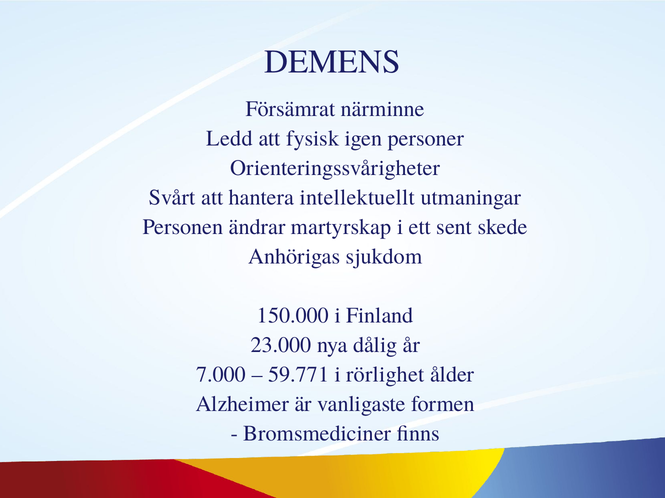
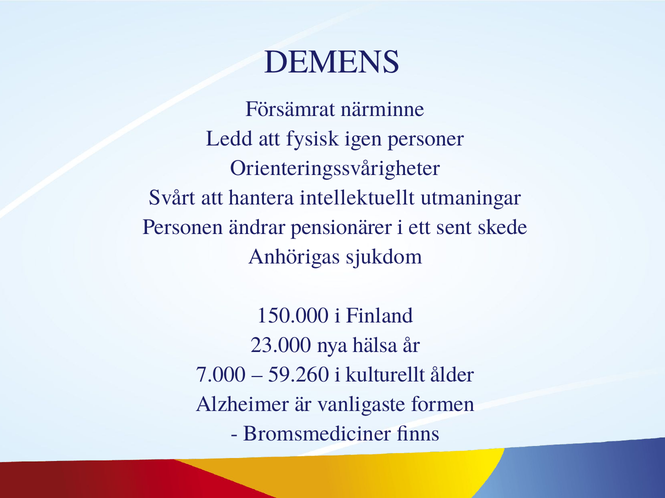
martyrskap: martyrskap -> pensionärer (341, 227)
dålig: dålig -> hälsa (375, 345)
59.771: 59.771 -> 59.260 (299, 375)
rörlighet: rörlighet -> kulturellt (386, 375)
